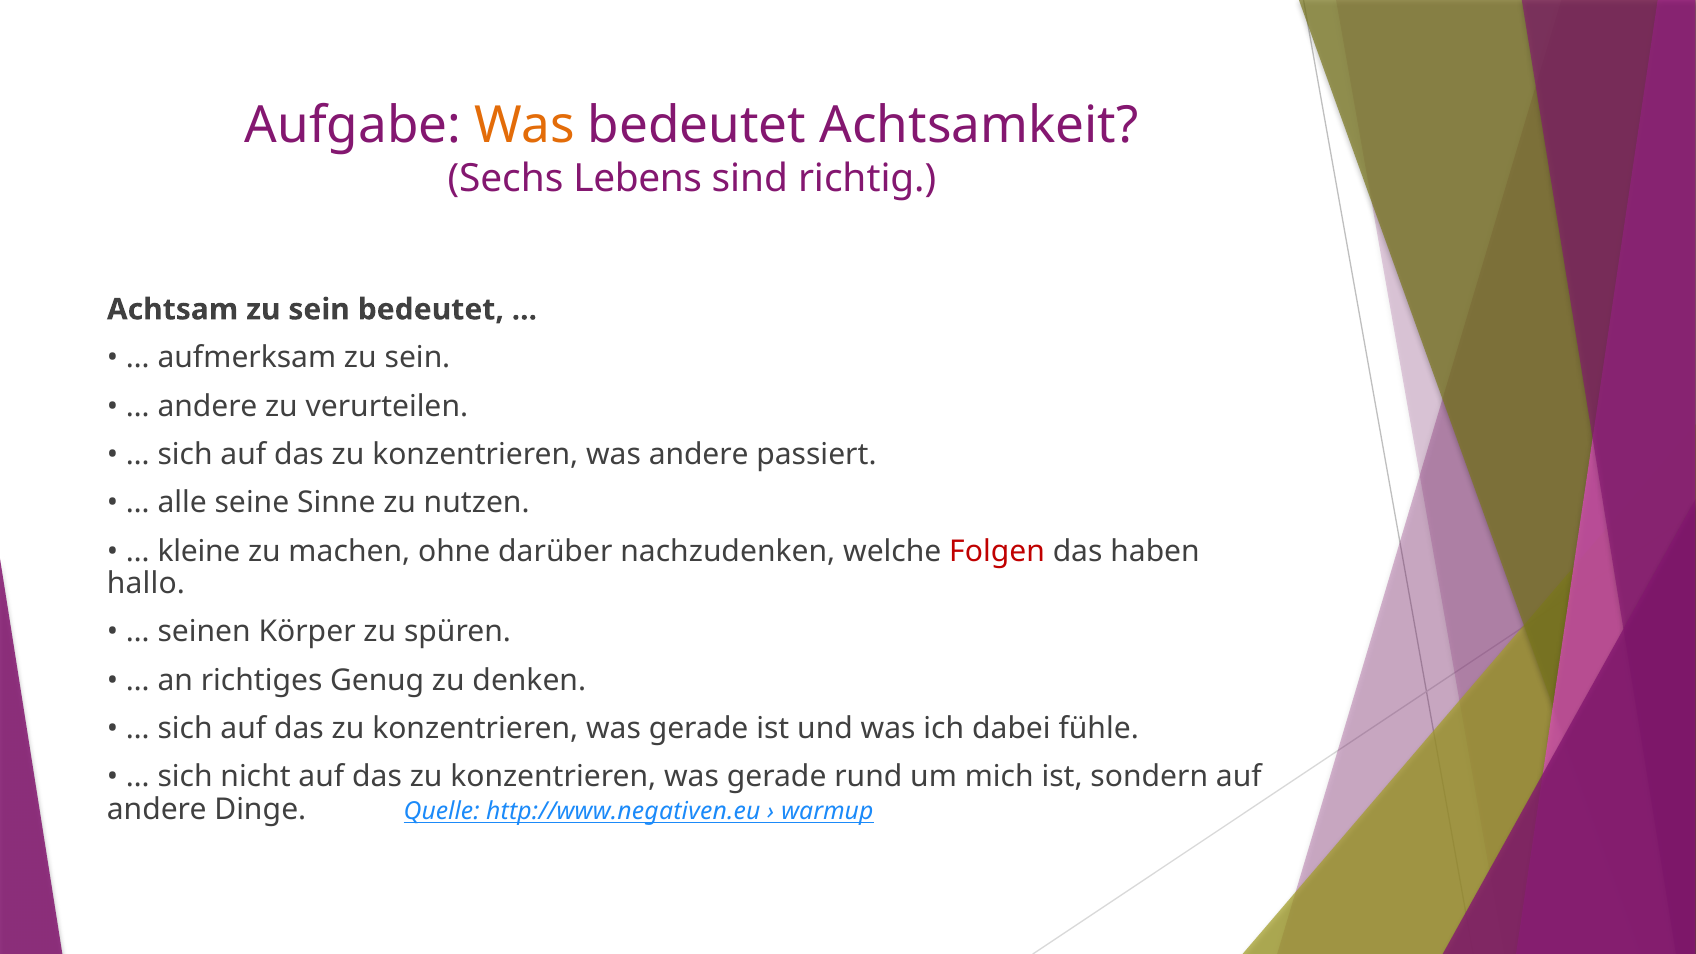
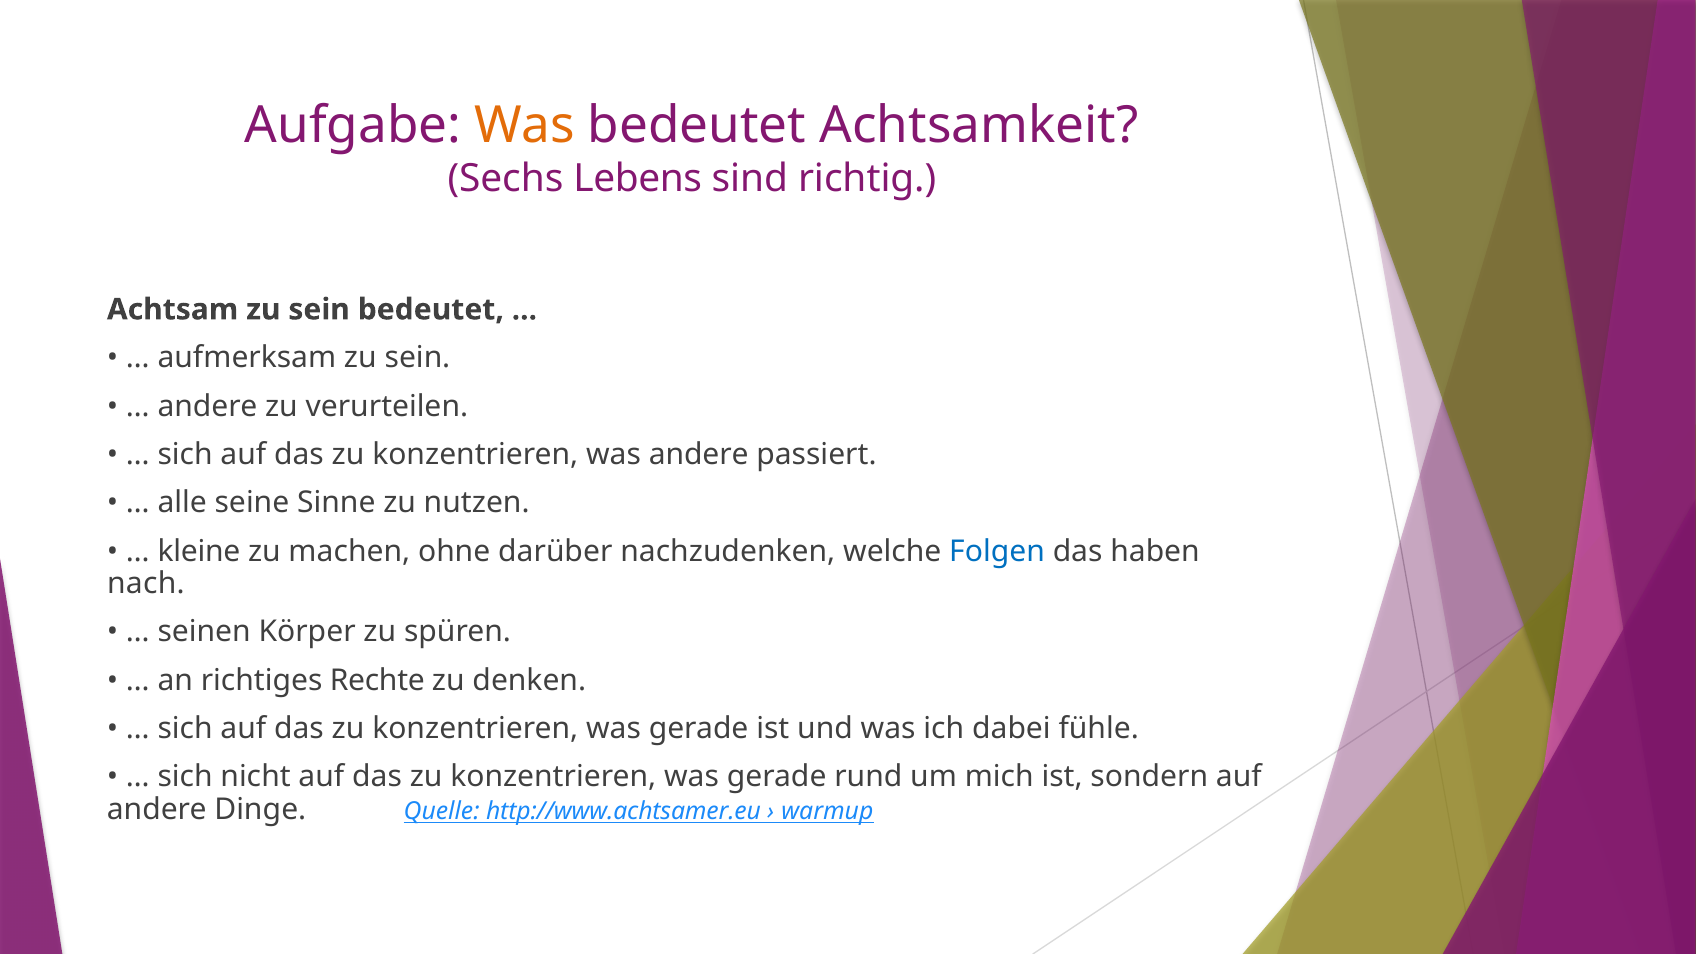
Folgen colour: red -> blue (997, 551)
hallo: hallo -> nach (146, 584)
Genug: Genug -> Rechte (377, 680)
http://www.negativen.eu: http://www.negativen.eu -> http://www.achtsamer.eu (624, 811)
